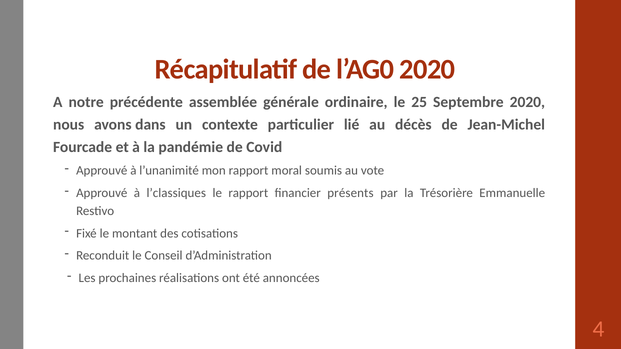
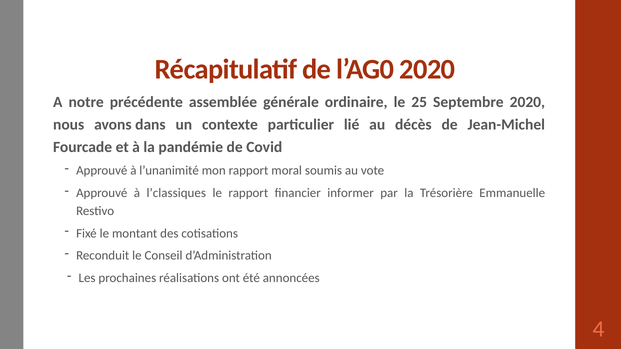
présents: présents -> informer (351, 193)
